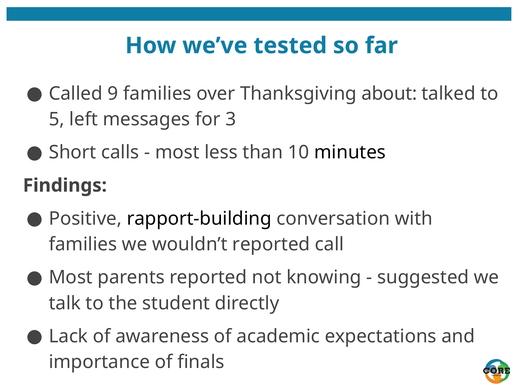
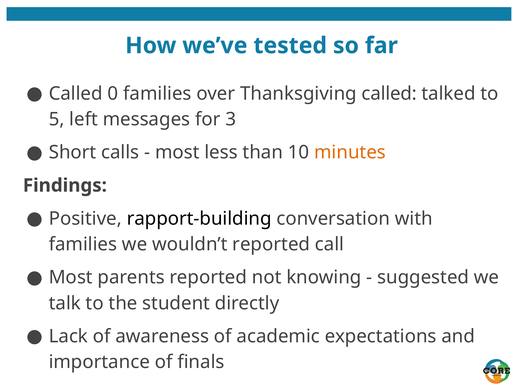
9: 9 -> 0 (113, 93)
Thanksgiving about: about -> called (389, 93)
minutes colour: black -> orange (350, 152)
